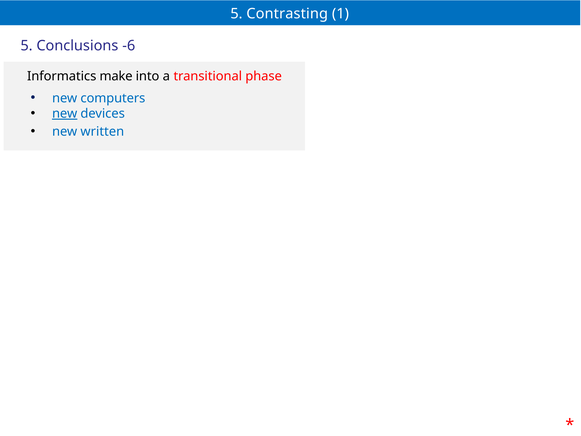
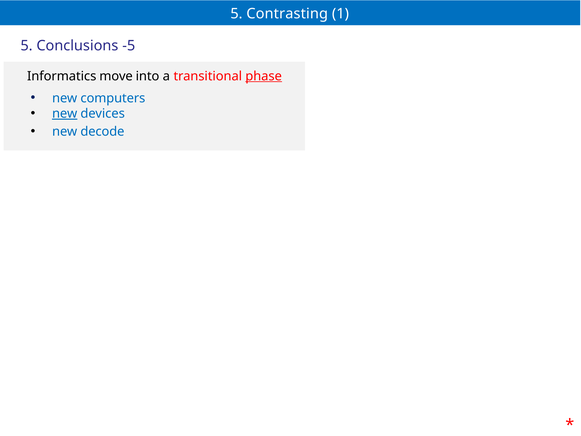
-6: -6 -> -5 (129, 46)
make: make -> move (116, 76)
phase underline: none -> present (264, 76)
written: written -> decode (102, 131)
